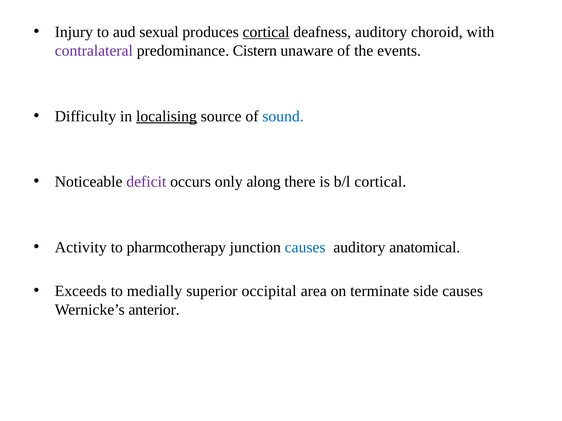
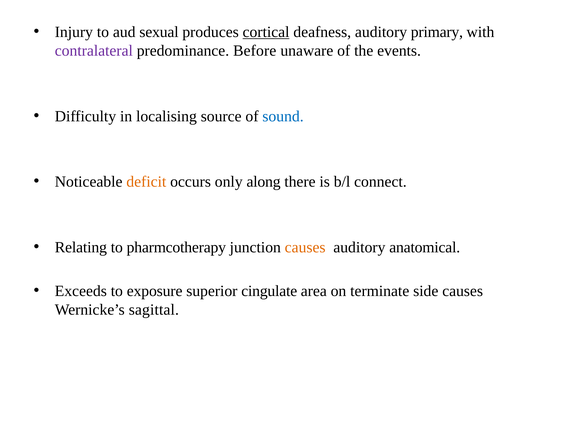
choroid: choroid -> primary (437, 32)
Cistern: Cistern -> Before (255, 51)
localising underline: present -> none (166, 116)
deficit colour: purple -> orange (146, 182)
b/l cortical: cortical -> connect (380, 182)
Activity: Activity -> Relating (81, 248)
causes colour: blue -> orange (305, 248)
medially: medially -> exposure (155, 291)
occipital: occipital -> cingulate (269, 291)
anterior: anterior -> sagittal (154, 310)
